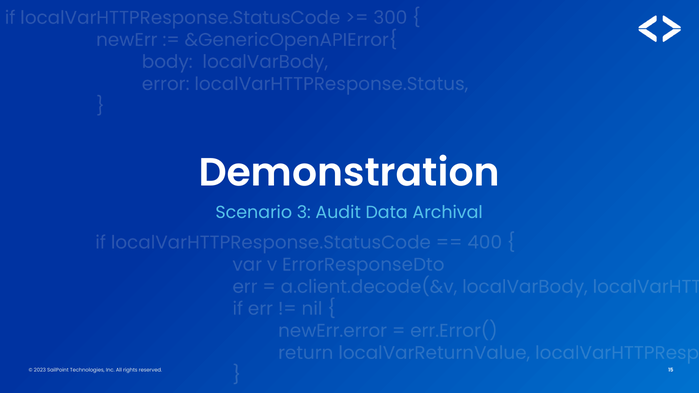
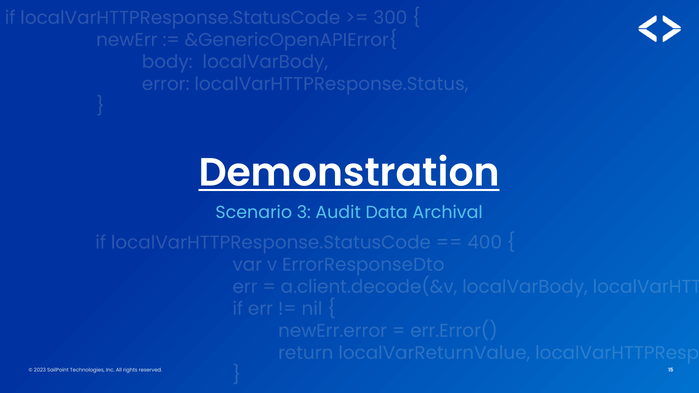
Demonstration underline: none -> present (349, 173)
